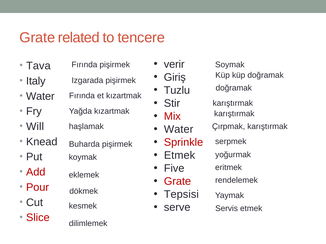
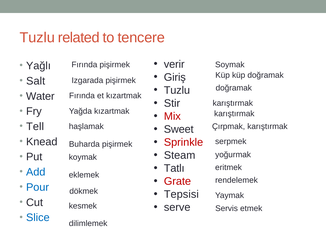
Grate: Grate -> Tuzlu (37, 38)
Tava: Tava -> Yağlı (38, 66)
Italy: Italy -> Salt (36, 81)
Will: Will -> Tell (35, 127)
Water: Water -> Sweet (179, 130)
Etmek: Etmek -> Steam (180, 156)
Five: Five -> Tatlı (174, 169)
Add colour: red -> blue (36, 172)
Pour colour: red -> blue (38, 188)
Slice colour: red -> blue (38, 218)
